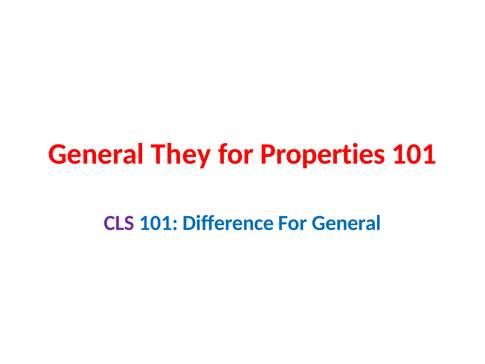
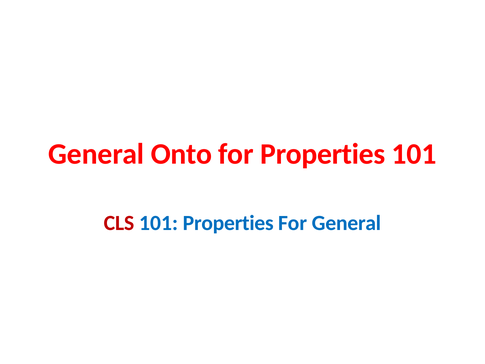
They: They -> Onto (181, 154)
CLS colour: purple -> red (119, 223)
101 Difference: Difference -> Properties (228, 223)
